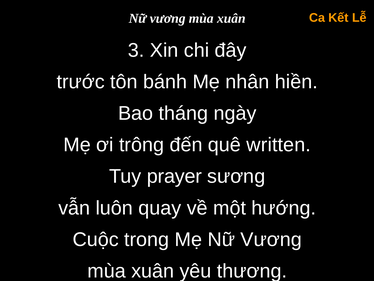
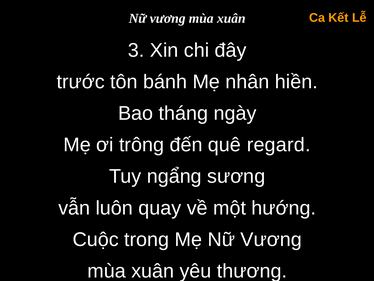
written: written -> regard (279, 145)
prayer: prayer -> ngẩng (174, 176)
